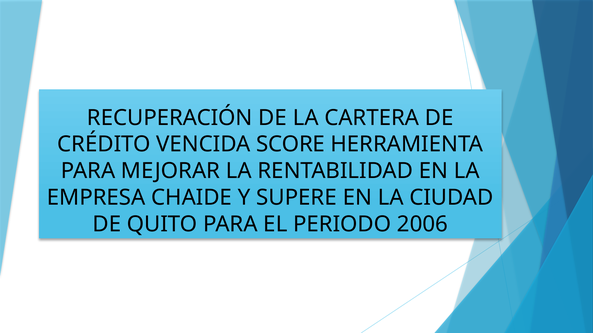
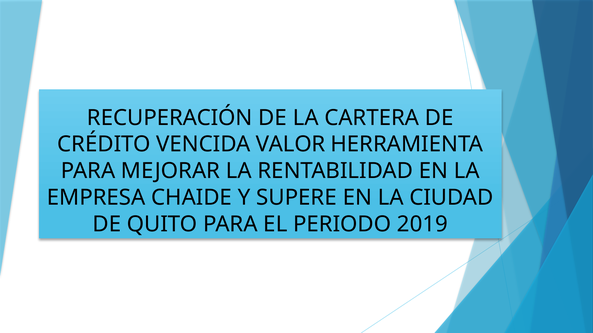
SCORE: SCORE -> VALOR (291, 145)
2006: 2006 -> 2019 (422, 225)
